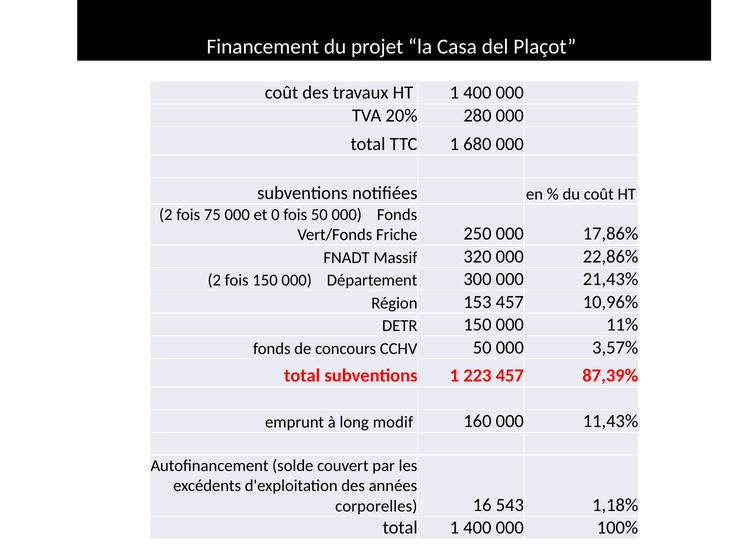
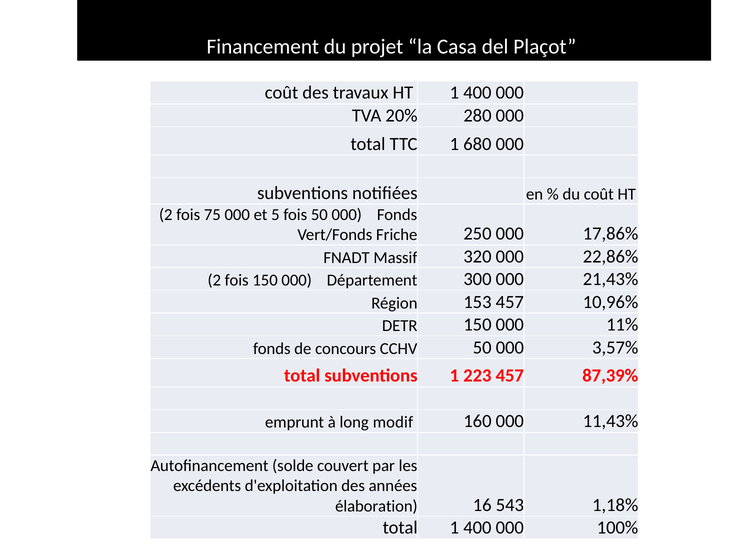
0: 0 -> 5 (275, 214)
corporelles: corporelles -> élaboration (376, 506)
